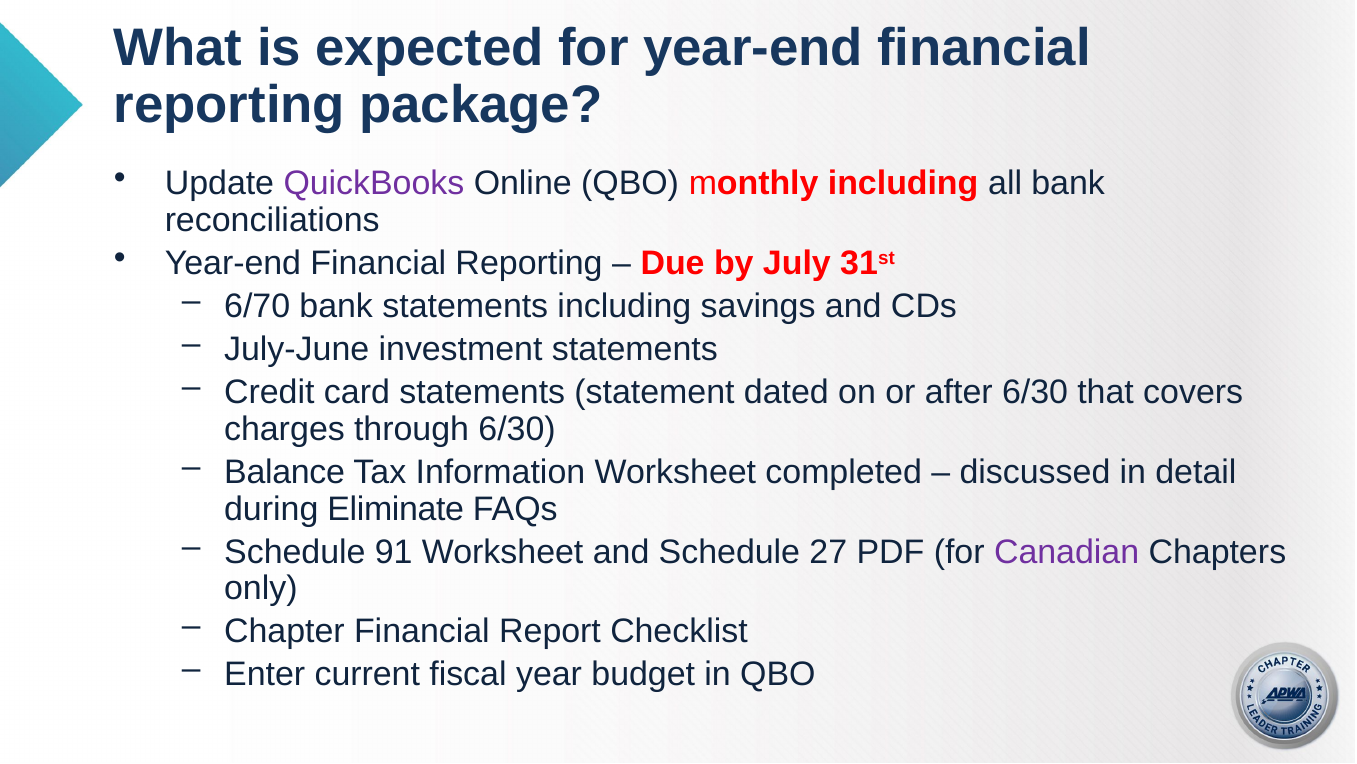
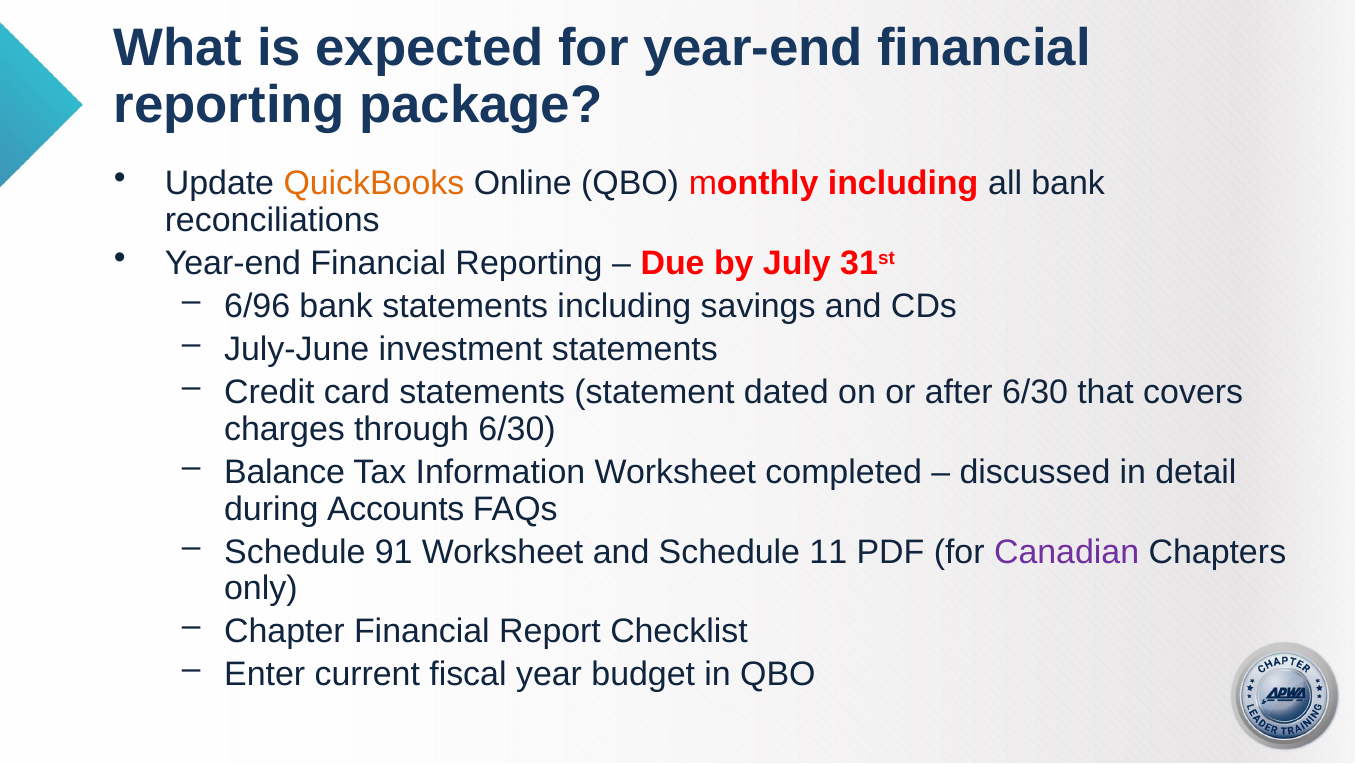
QuickBooks colour: purple -> orange (374, 183)
6/70: 6/70 -> 6/96 (257, 306)
Eliminate: Eliminate -> Accounts (396, 508)
27: 27 -> 11 (828, 551)
